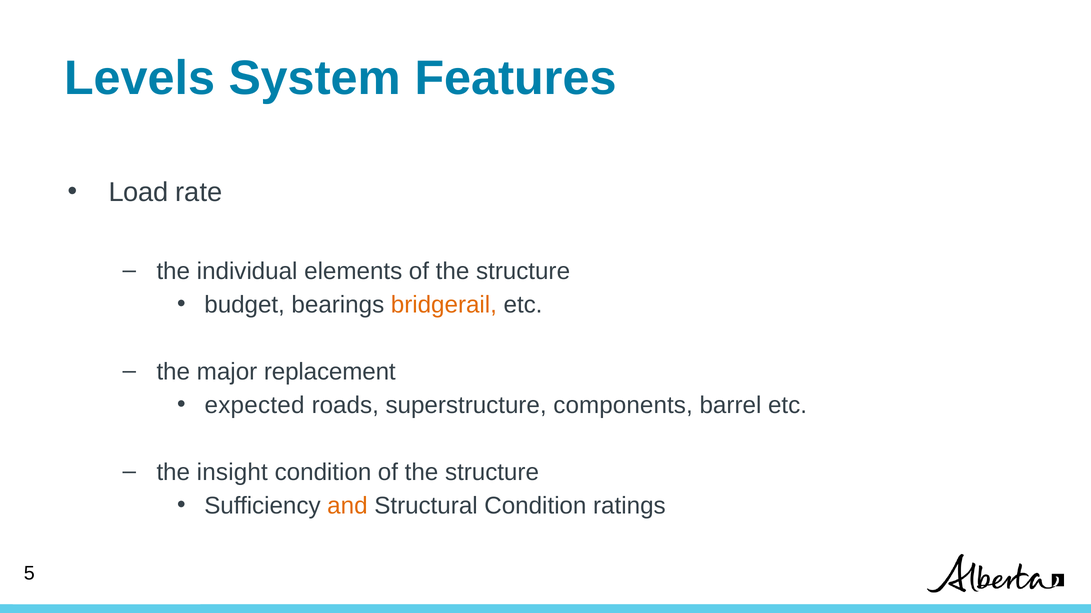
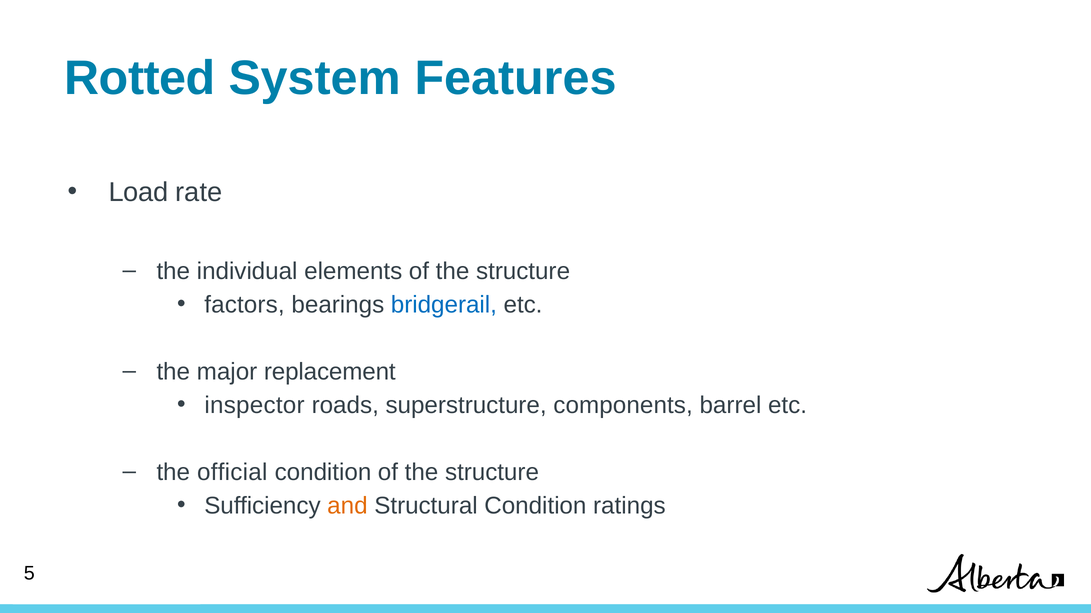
Levels: Levels -> Rotted (140, 78)
budget: budget -> factors (244, 305)
bridgerail colour: orange -> blue (444, 305)
expected: expected -> inspector (255, 406)
insight: insight -> official (232, 473)
